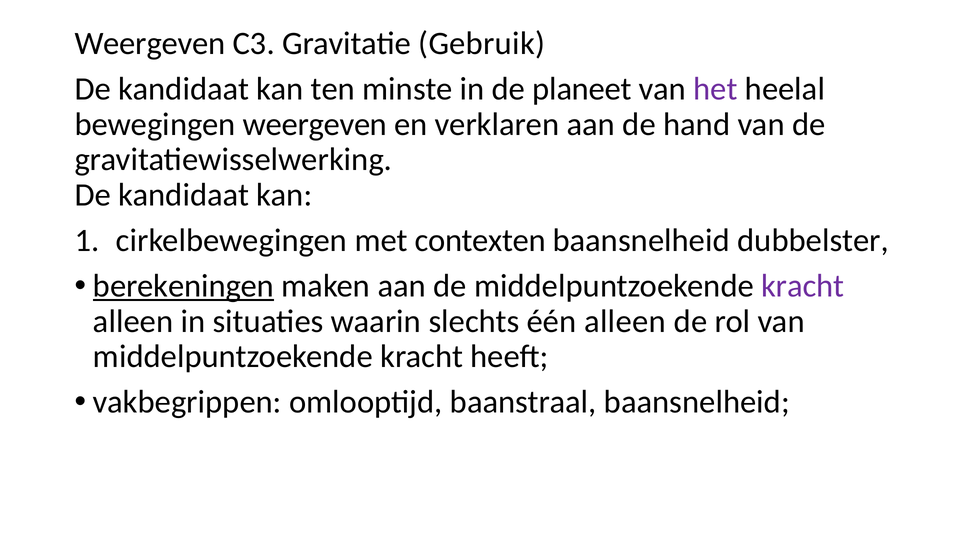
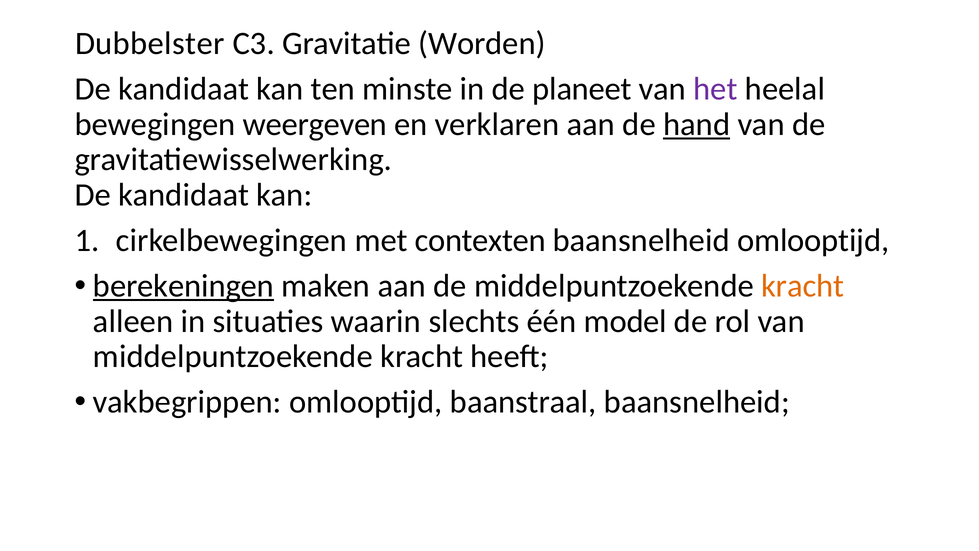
Weergeven: Weergeven -> Dubbelster (150, 44)
Gebruik: Gebruik -> Worden (482, 44)
hand underline: none -> present (697, 124)
baansnelheid dubbelster: dubbelster -> omlooptijd (813, 240)
kracht colour: purple -> orange (803, 286)
één alleen: alleen -> model (625, 321)
